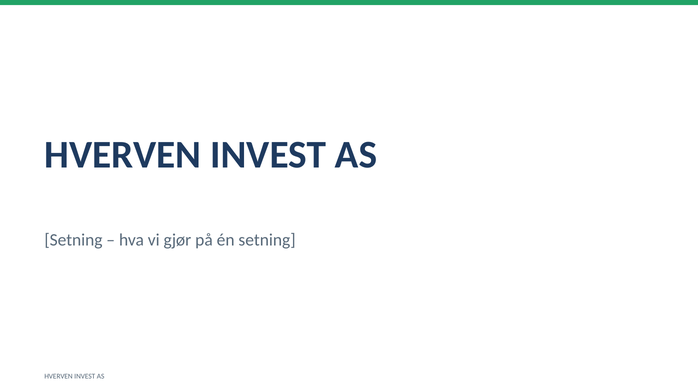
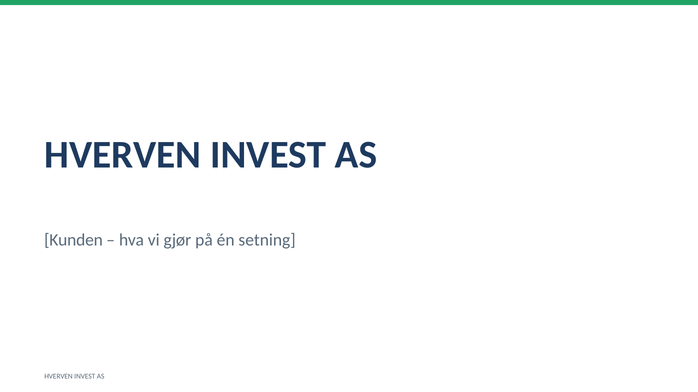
Setning: Setning -> Kunden (74, 240)
